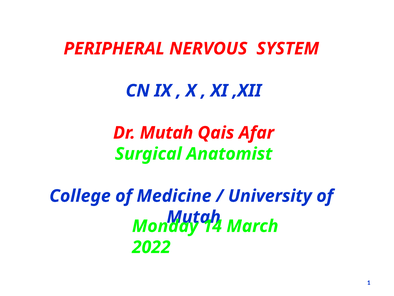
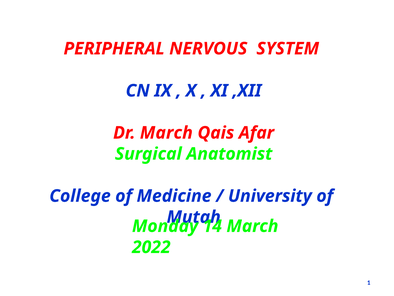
Dr Mutah: Mutah -> March (166, 133)
